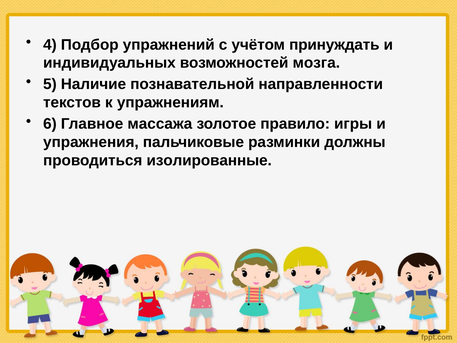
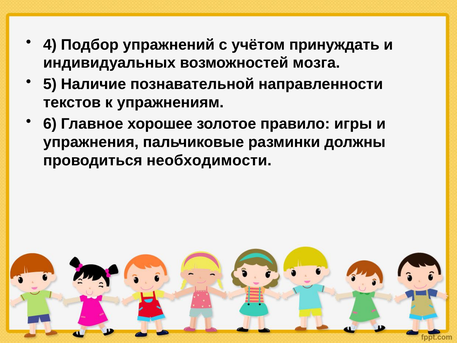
массажа: массажа -> хорошее (160, 124)
изолированные: изолированные -> необходимости (209, 160)
